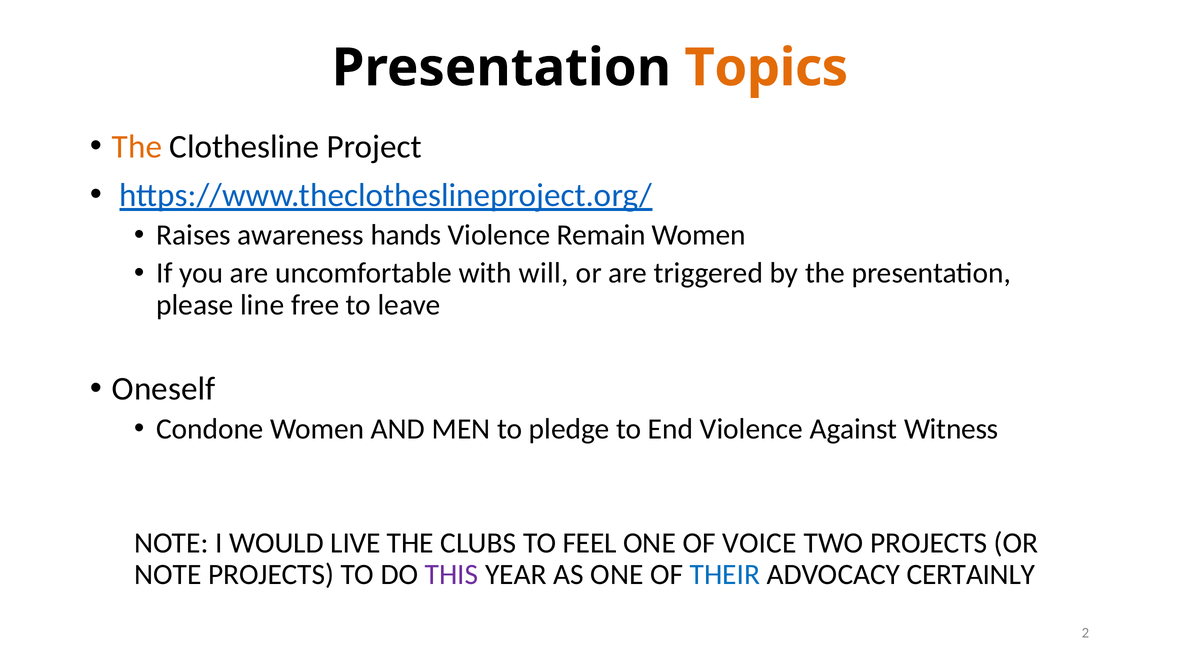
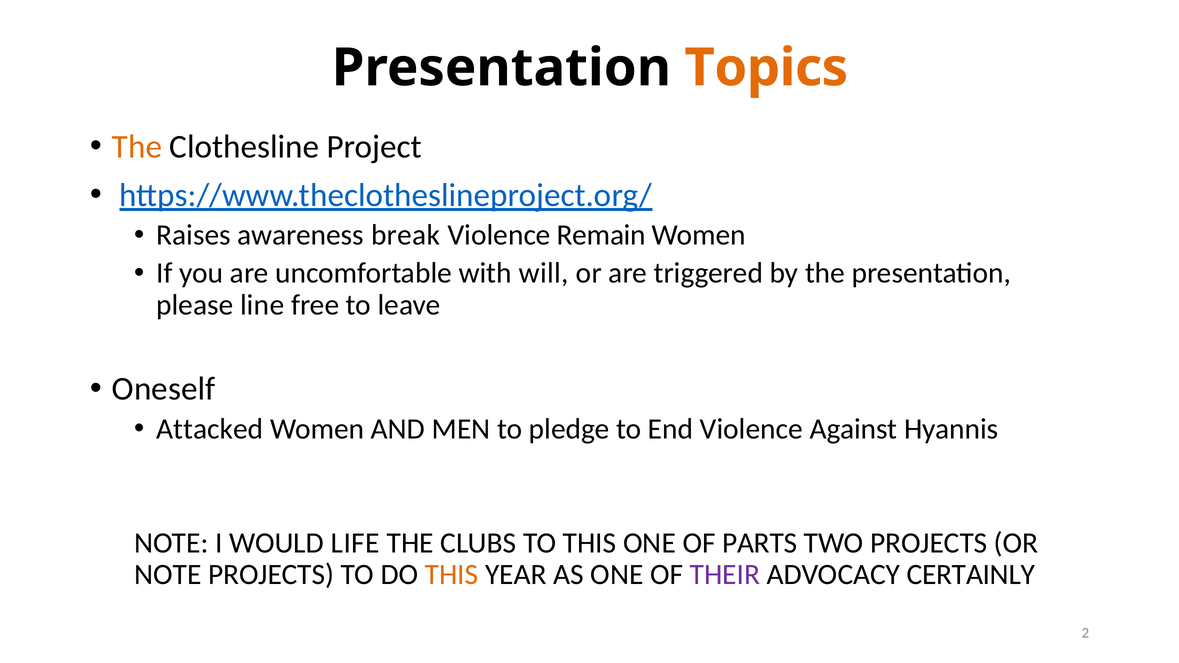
hands: hands -> break (406, 235)
Condone: Condone -> Attacked (210, 429)
Witness: Witness -> Hyannis (951, 429)
LIVE: LIVE -> LIFE (355, 543)
TO FEEL: FEEL -> THIS (590, 543)
VOICE: VOICE -> PARTS (760, 543)
THIS colour: purple -> orange (452, 575)
THEIR colour: blue -> purple (725, 575)
